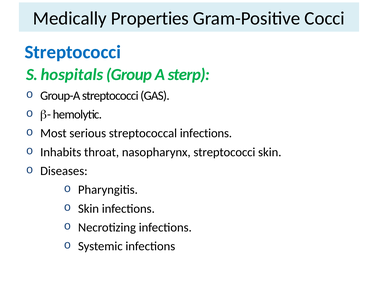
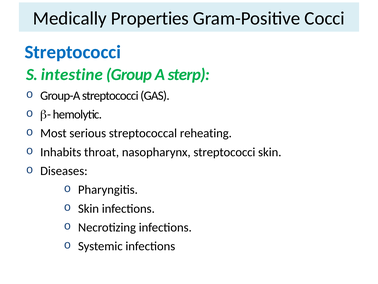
hospitals: hospitals -> intestine (72, 74)
streptococcal infections: infections -> reheating (206, 133)
